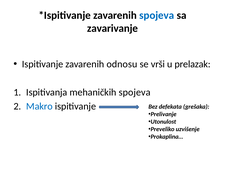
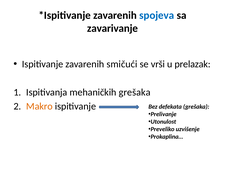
odnosu: odnosu -> smičući (122, 64)
mehaničkih spojeva: spojeva -> grešaka (135, 92)
Makro colour: blue -> orange (39, 106)
